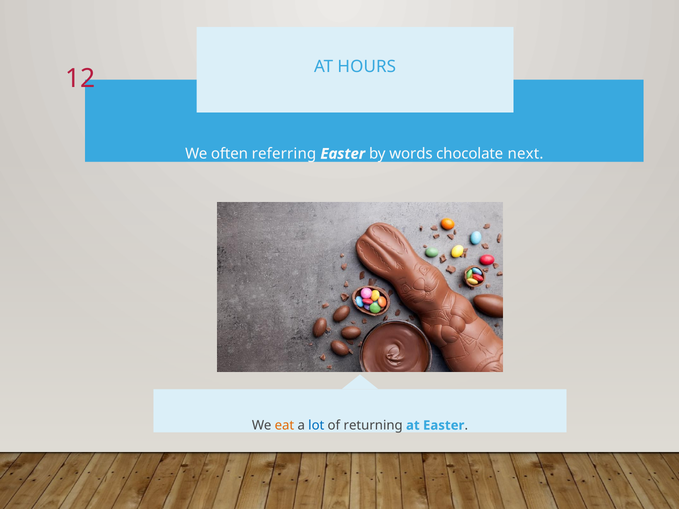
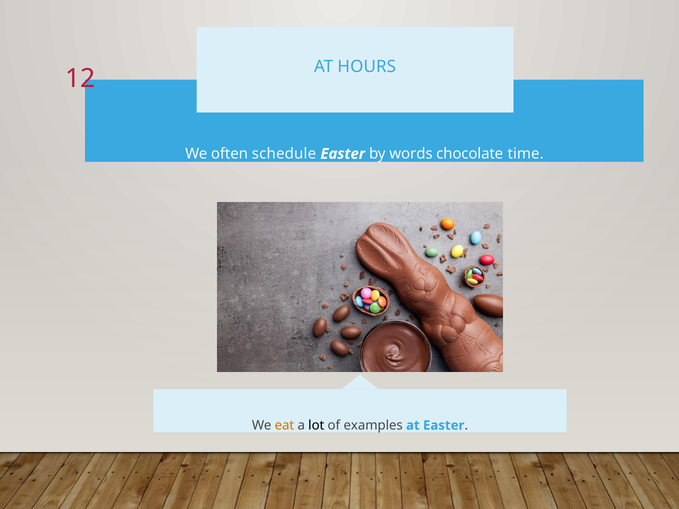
referring: referring -> schedule (284, 154)
next: next -> time (526, 154)
lot colour: blue -> black (316, 426)
returning: returning -> examples (373, 426)
